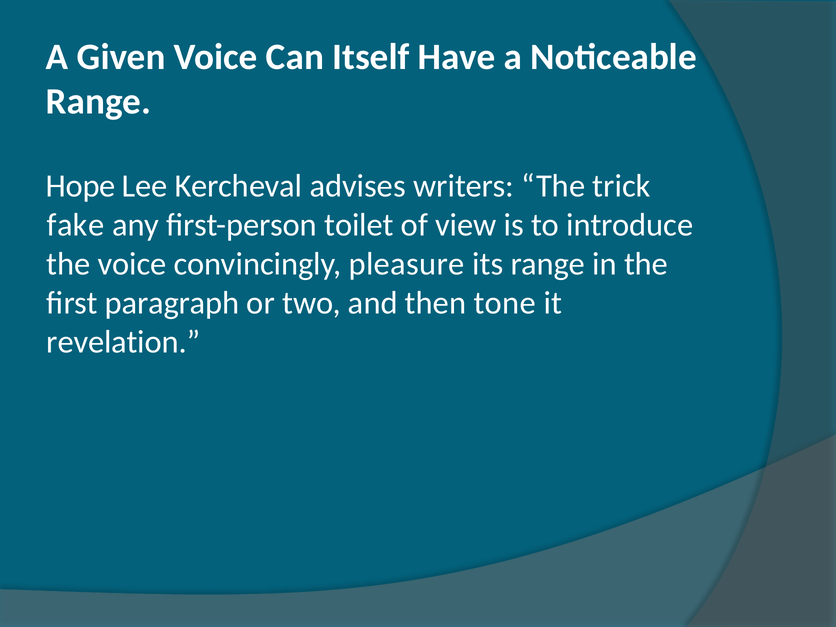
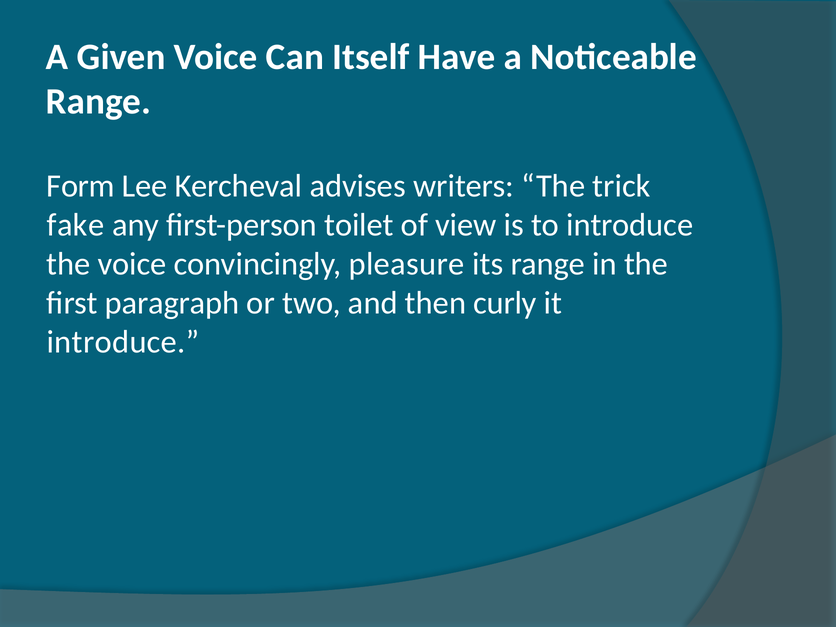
Hope: Hope -> Form (81, 186)
tone: tone -> curly (505, 303)
revelation: revelation -> introduce (123, 342)
